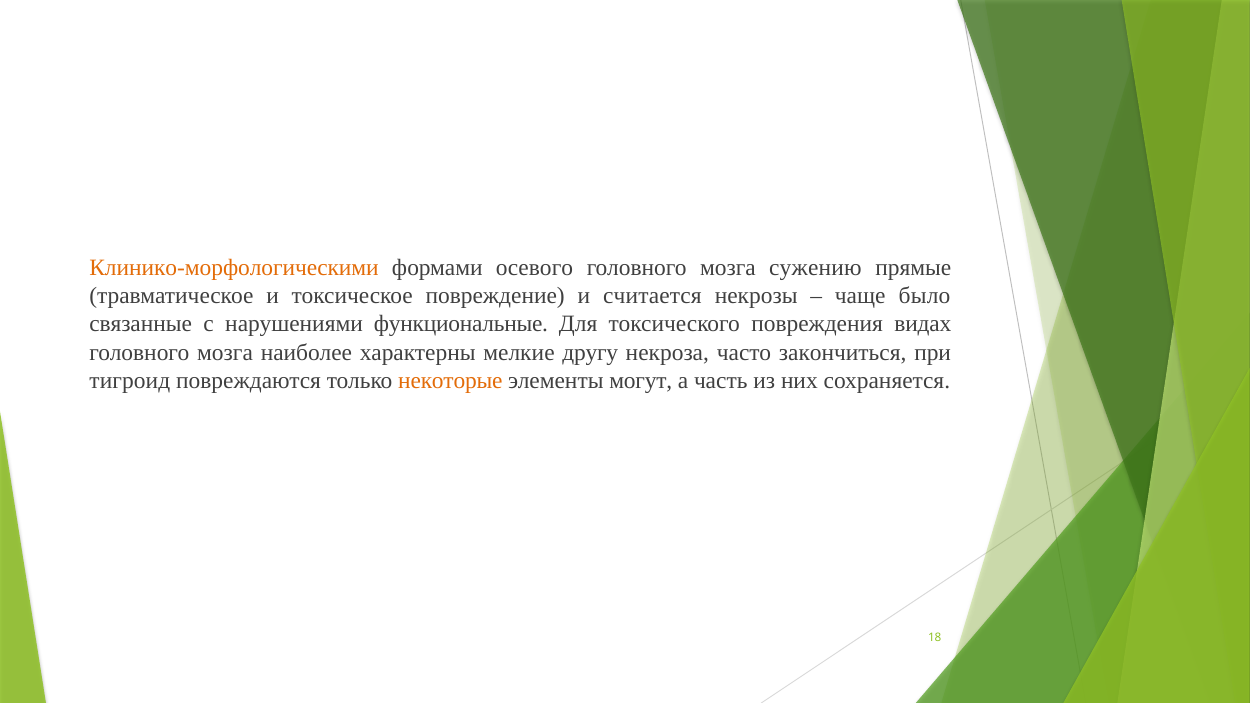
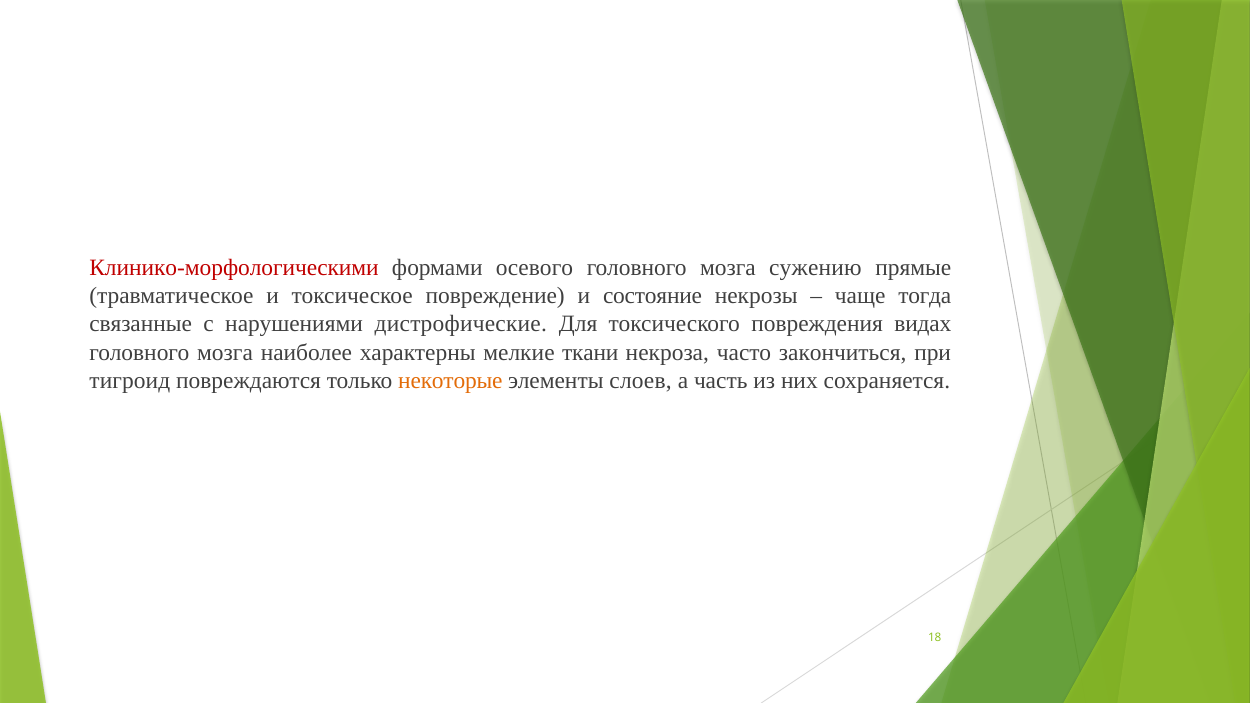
Клинико-морфологическими colour: orange -> red (234, 268)
считается: считается -> состояние (653, 296)
было: было -> тогда (925, 296)
функциональные: функциональные -> дистрофические (461, 324)
другу: другу -> ткани (590, 352)
могут: могут -> слоев (641, 380)
